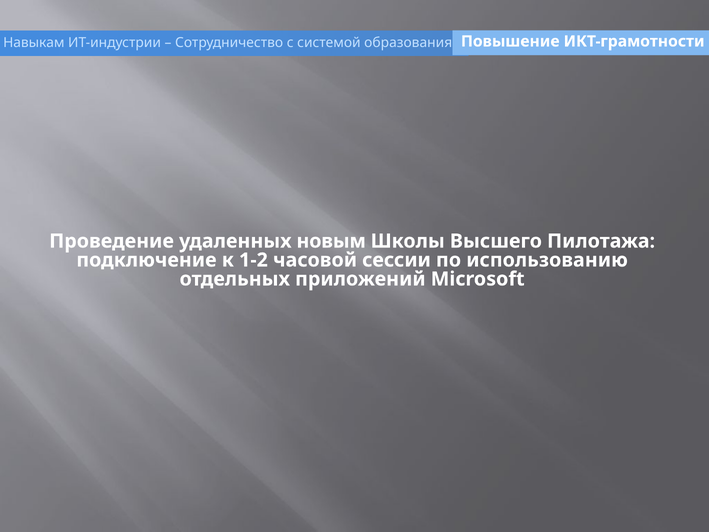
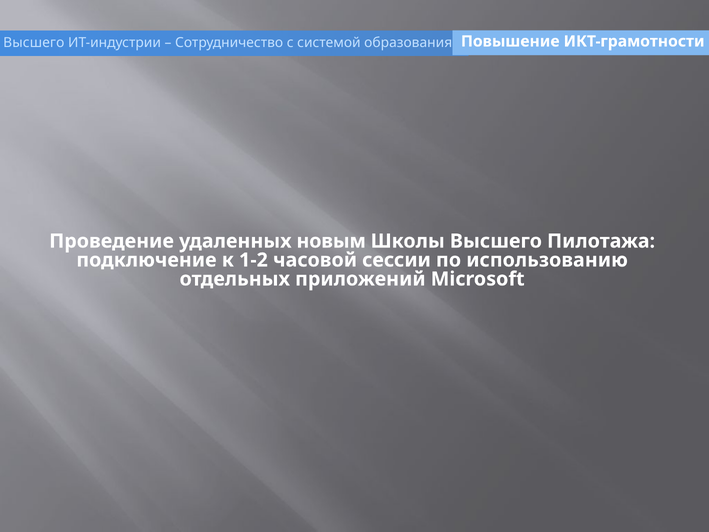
Навыкам: Навыкам -> Высшего (34, 43)
